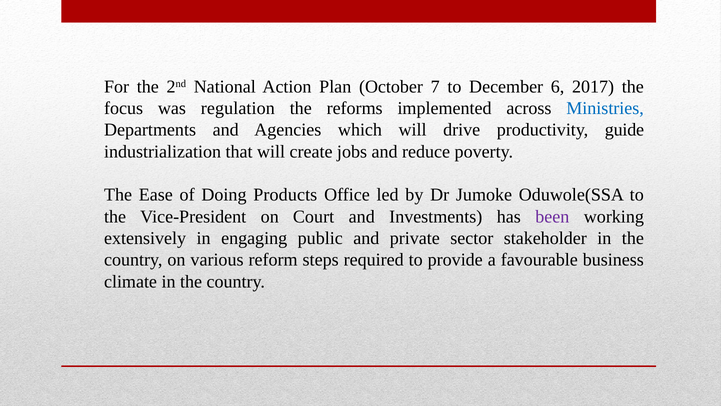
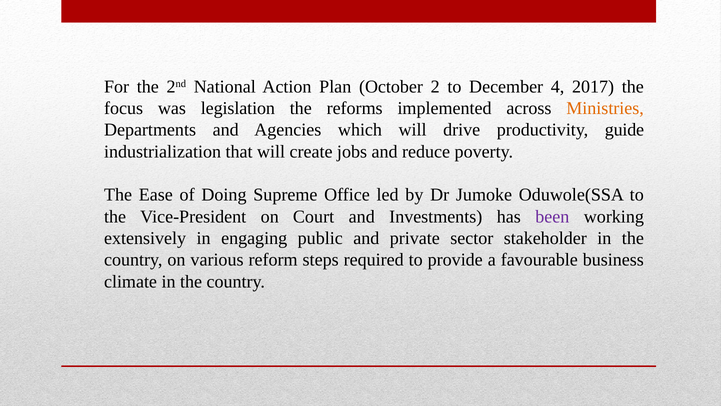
7: 7 -> 2 (435, 87)
6: 6 -> 4 (558, 87)
regulation: regulation -> legislation (238, 108)
Ministries colour: blue -> orange (605, 108)
Products: Products -> Supreme (285, 195)
